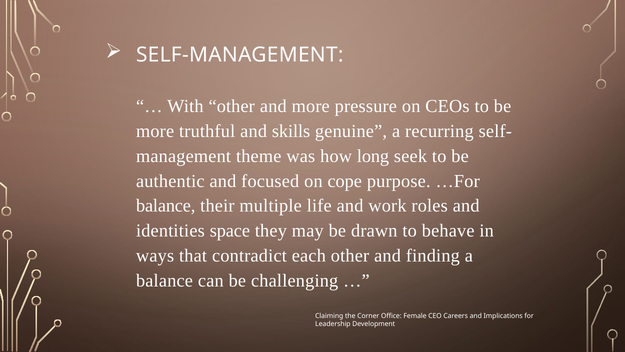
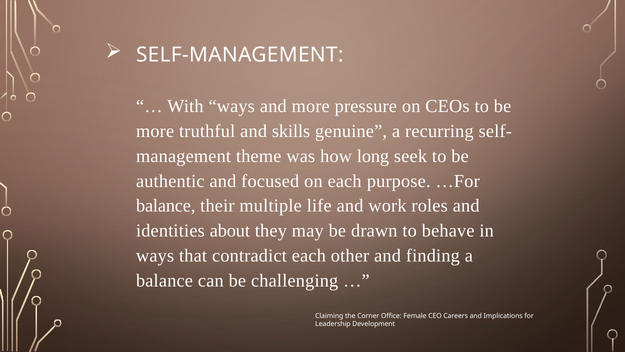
With other: other -> ways (232, 106)
on cope: cope -> each (345, 181)
space: space -> about (230, 231)
